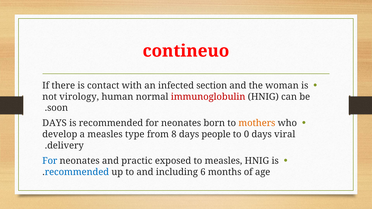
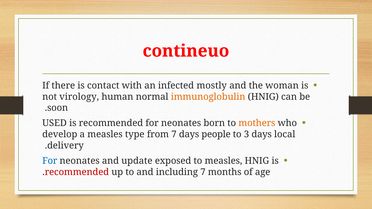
section: section -> mostly (212, 86)
immunoglobulin colour: red -> orange (208, 97)
DAYS: DAYS -> USED (55, 123)
from 8: 8 -> 7 (174, 134)
0: 0 -> 3 (247, 134)
viral: viral -> local (285, 134)
practic: practic -> update (137, 161)
recommended colour: blue -> red (77, 172)
including 6: 6 -> 7 (203, 172)
